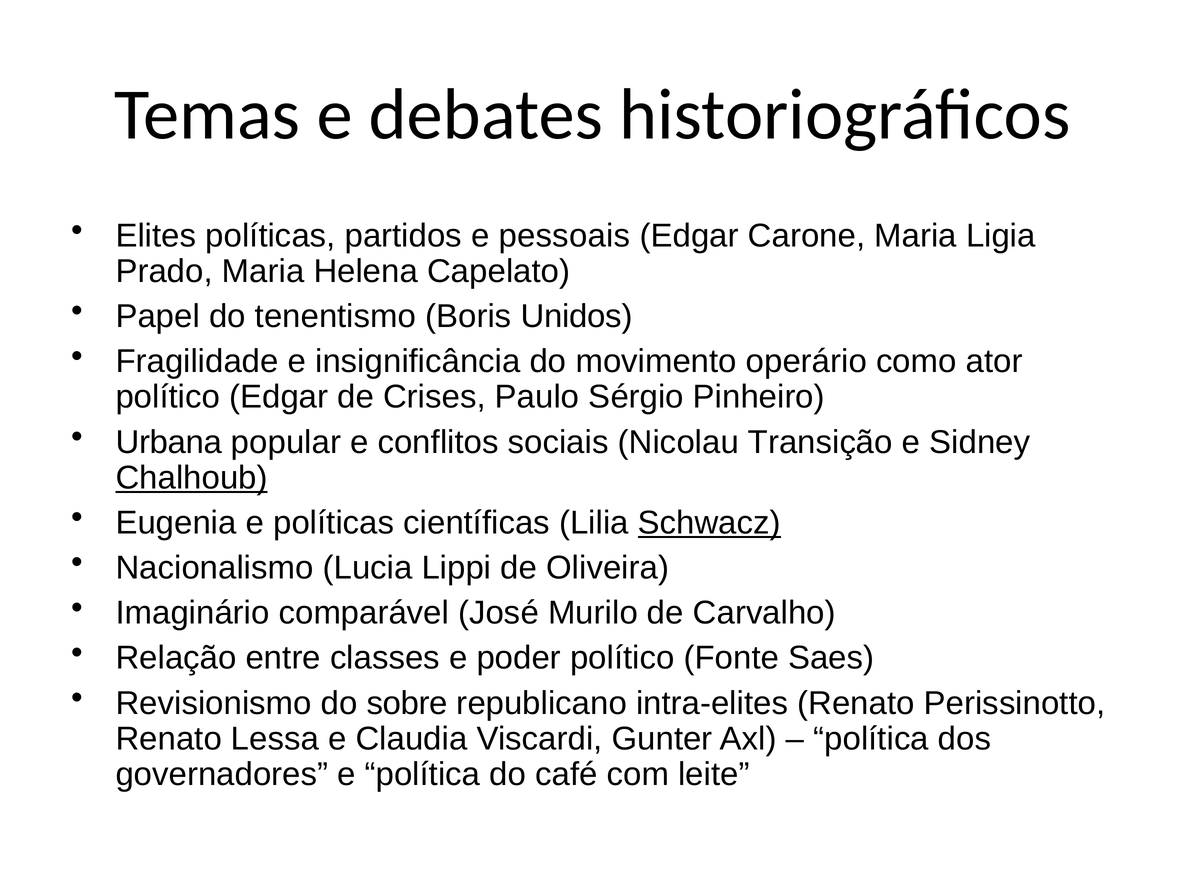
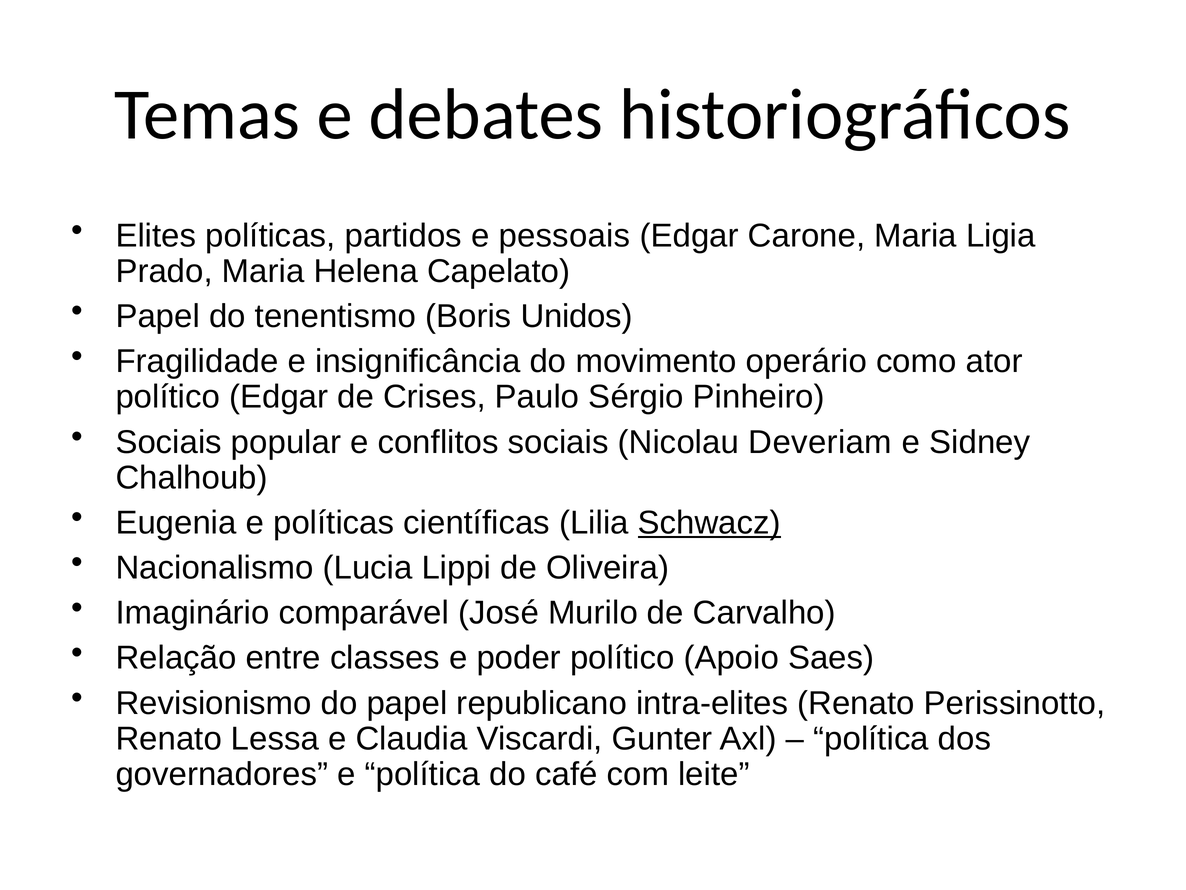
Urbana: Urbana -> Sociais (169, 442)
Transição: Transição -> Deveriam (820, 442)
Chalhoub underline: present -> none (192, 477)
Fonte: Fonte -> Apoio (731, 658)
do sobre: sobre -> papel (407, 703)
